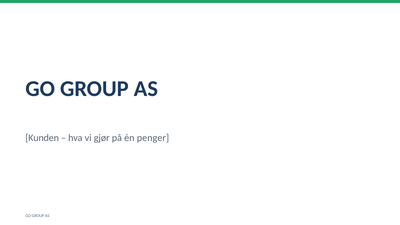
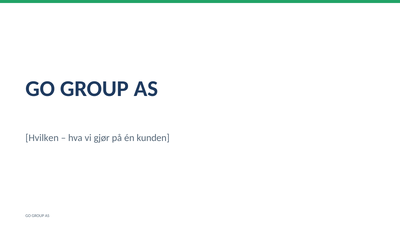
Kunden: Kunden -> Hvilken (42, 138)
penger: penger -> kunden (153, 138)
